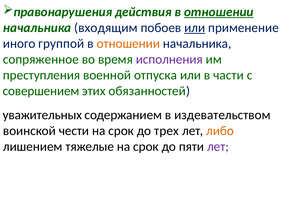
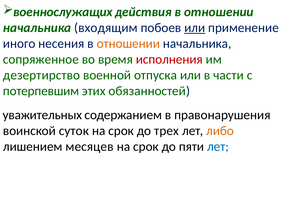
правонарушения: правонарушения -> военнослужащих (63, 12)
отношении underline: present -> none (219, 12)
группой: группой -> несения (61, 44)
исполнения colour: purple -> red (169, 59)
преступления: преступления -> дезертирство (42, 75)
совершением: совершением -> потерпевшим (41, 91)
издевательством: издевательством -> правонарушения (222, 115)
чести: чести -> суток (74, 131)
тяжелые: тяжелые -> месяцев (90, 147)
лет colour: purple -> blue (218, 147)
